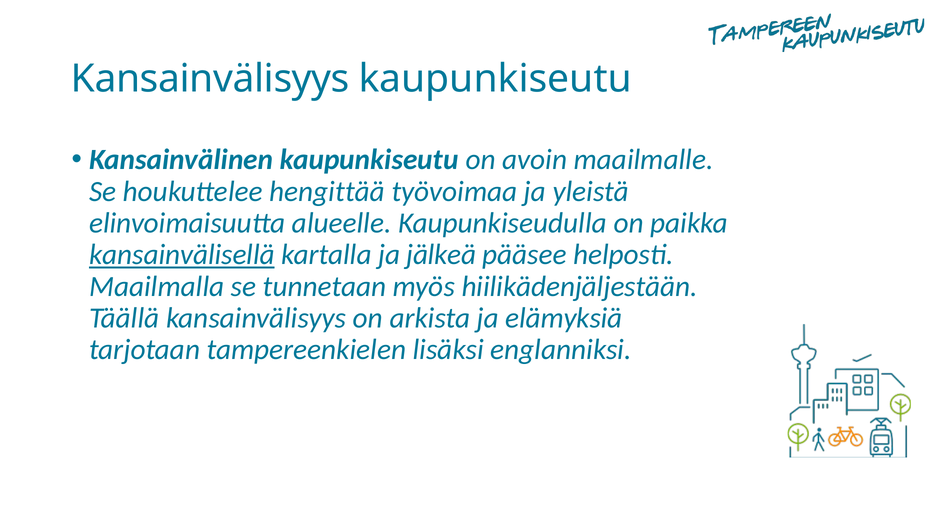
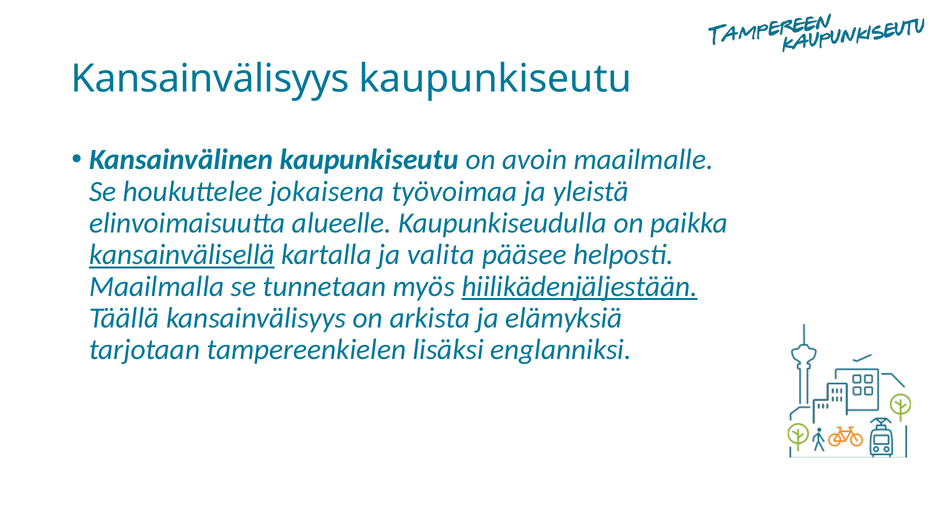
hengittää: hengittää -> jokaisena (327, 191)
jälkeä: jälkeä -> valita (441, 255)
hiilikädenjäljestään underline: none -> present (580, 286)
